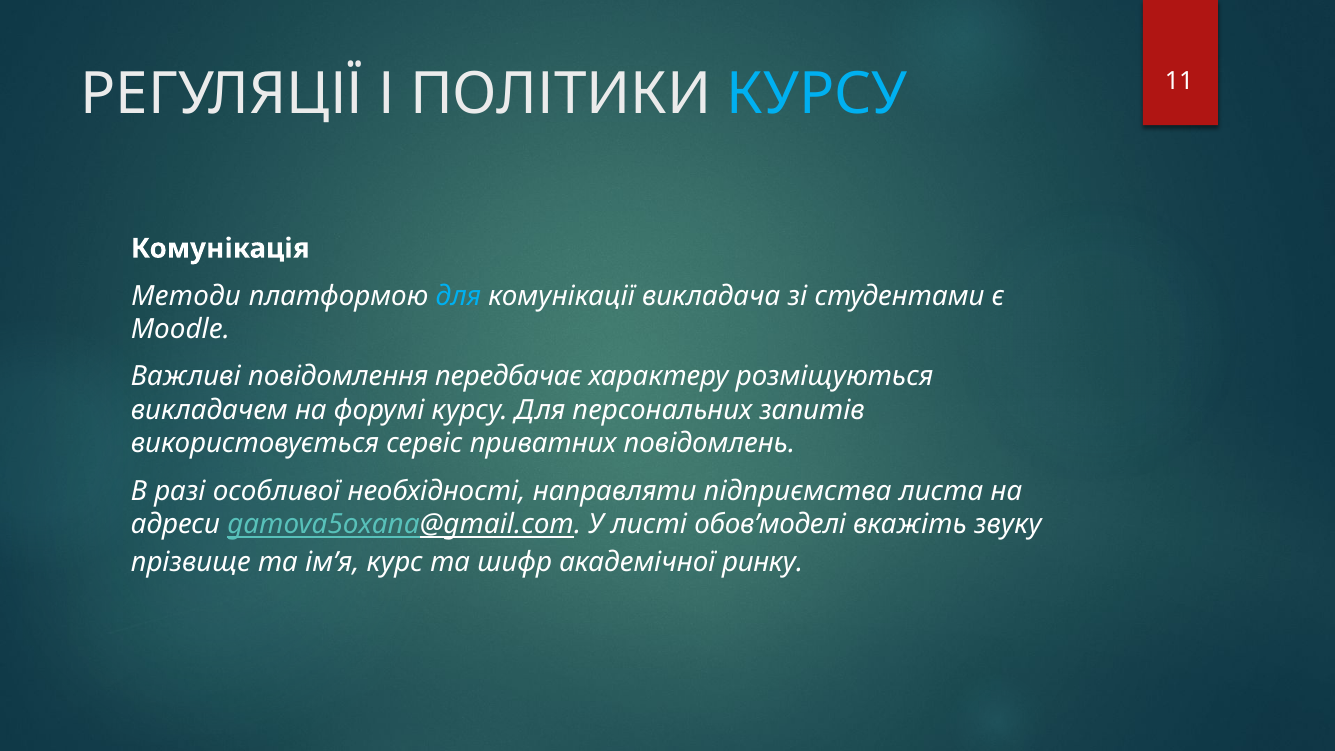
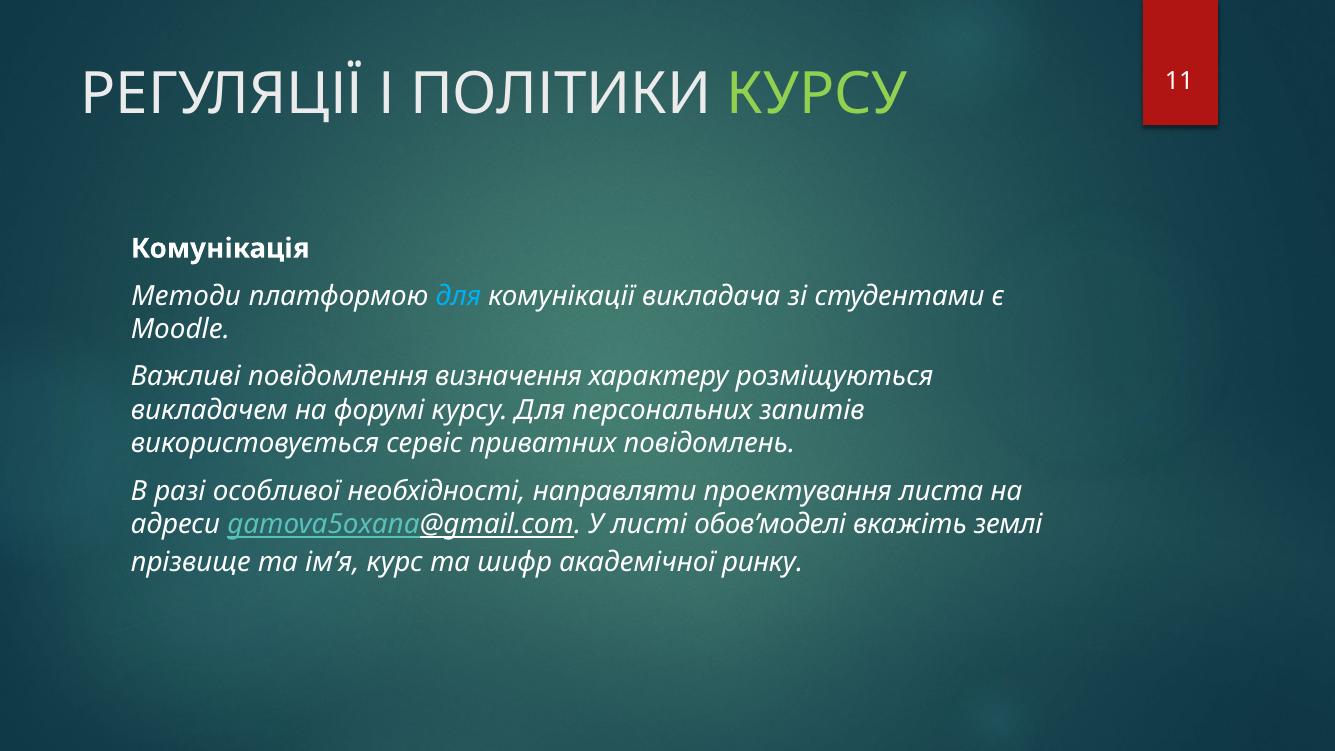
КУРСУ colour: light blue -> light green (817, 94)
передбачає: передбачає -> визначення (509, 377)
підприємства: підприємства -> проектування (798, 491)
звуку: звуку -> землі (1008, 524)
